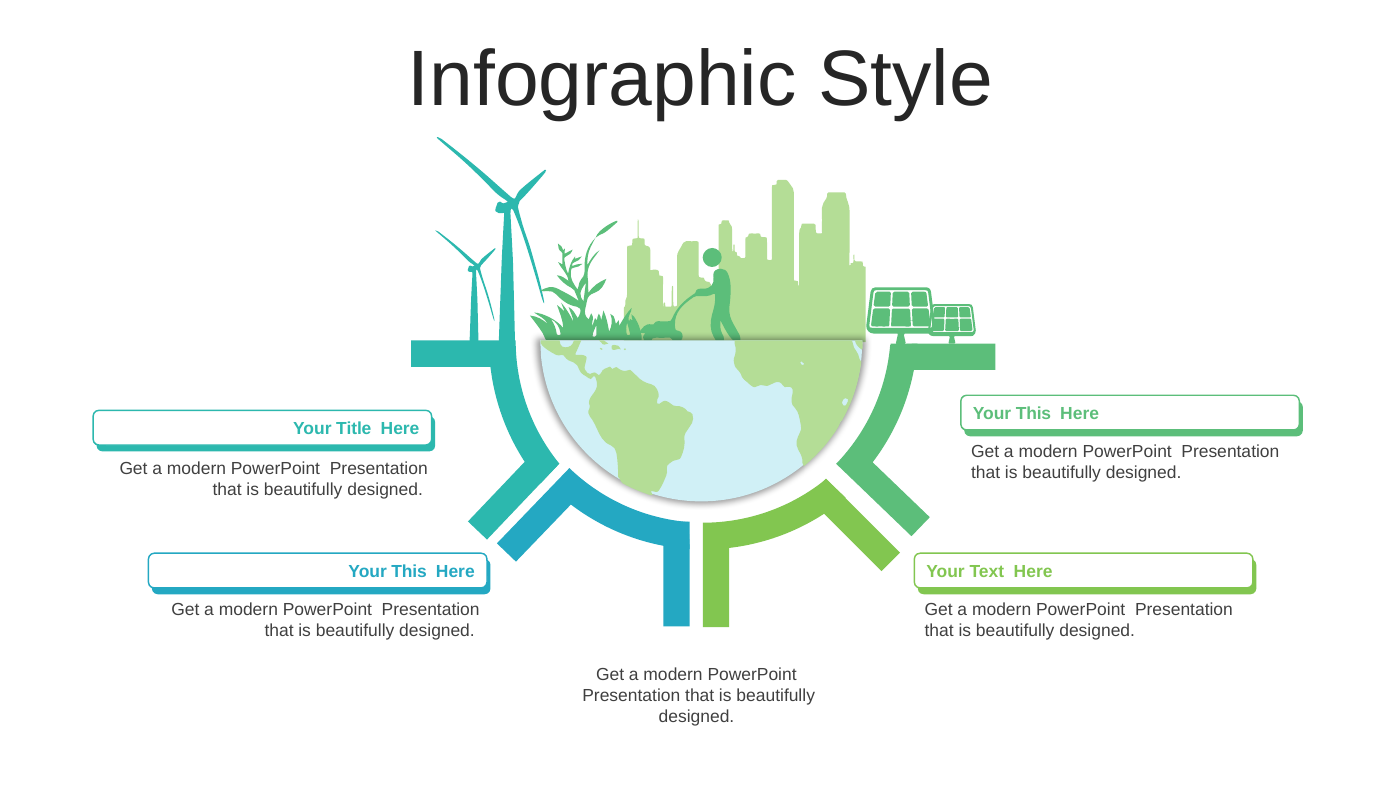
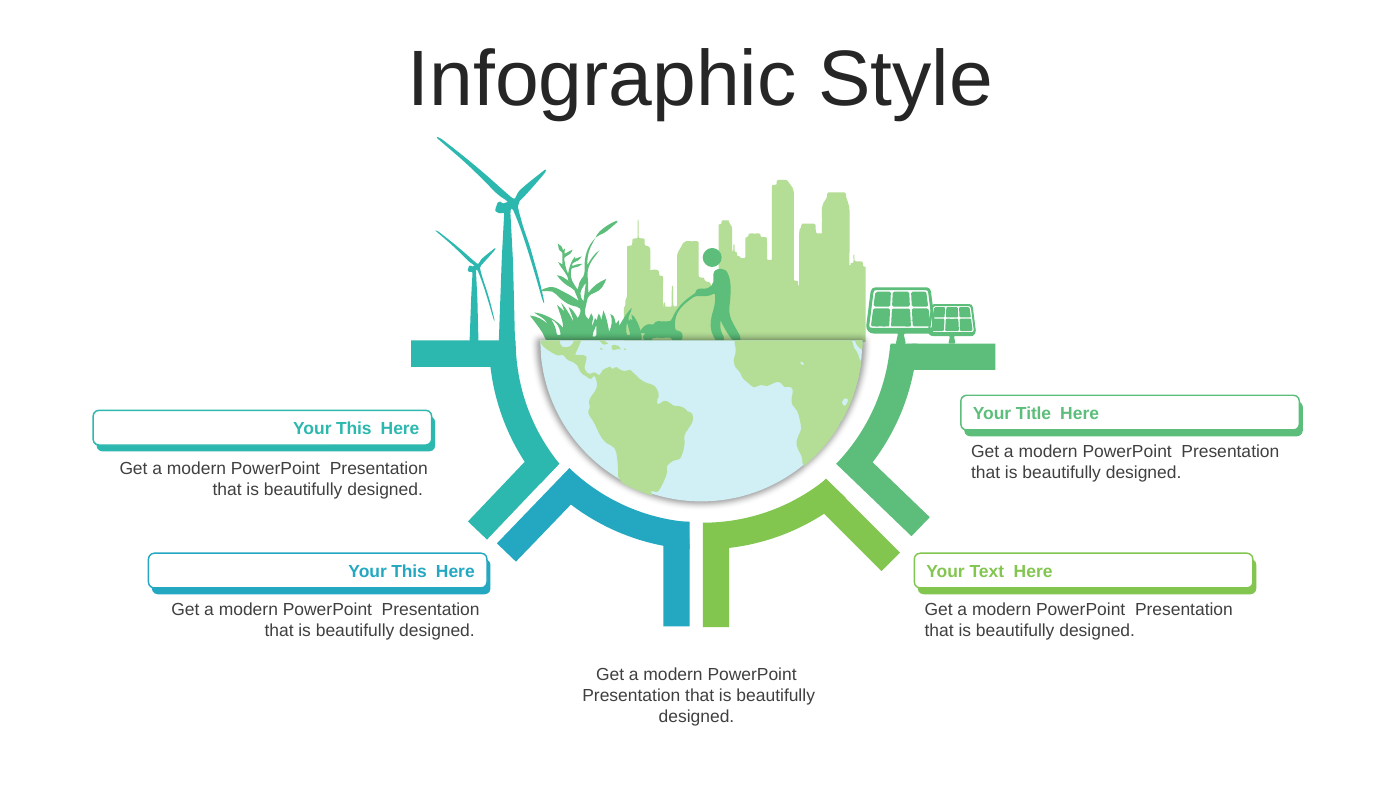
This: This -> Title (1033, 414)
Title: Title -> This (354, 429)
